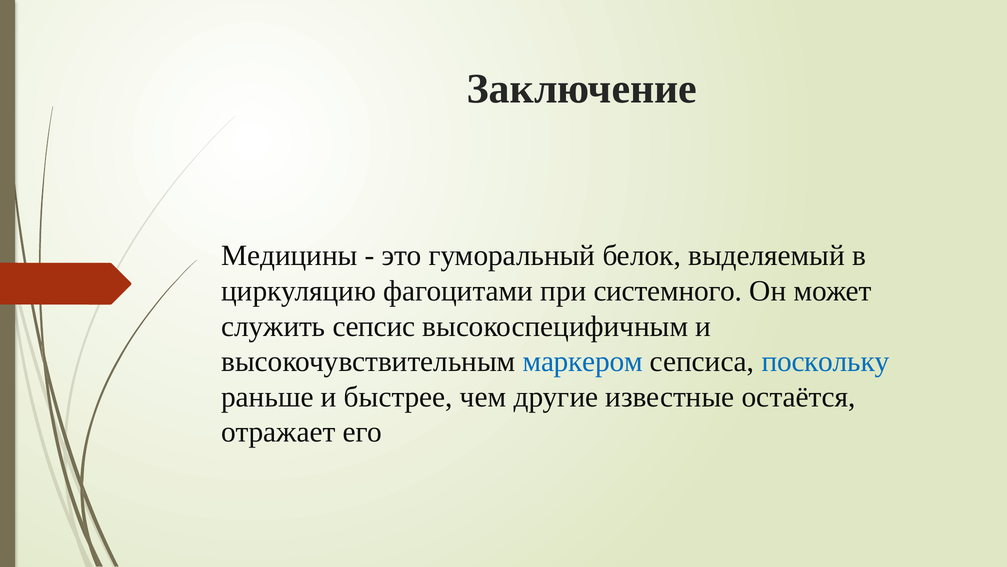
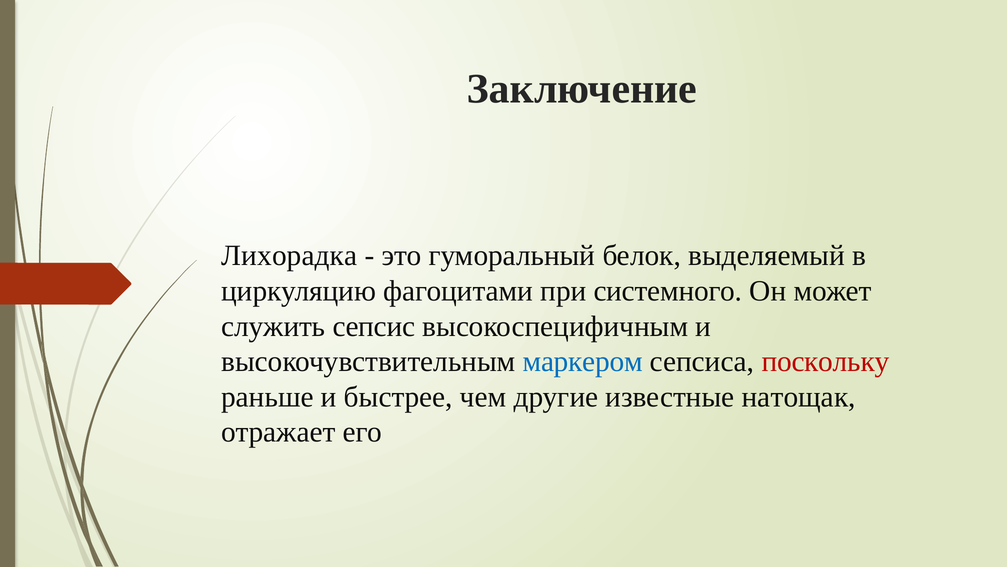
Медицины: Медицины -> Лихорадка (289, 255)
поскольку colour: blue -> red (825, 361)
остаётся: остаётся -> натощак (799, 397)
